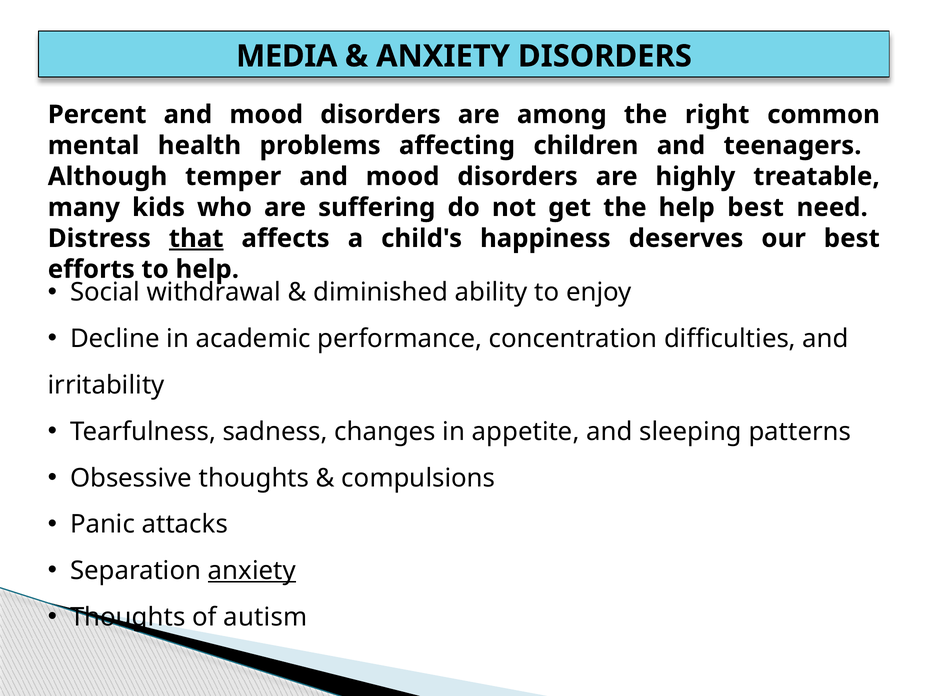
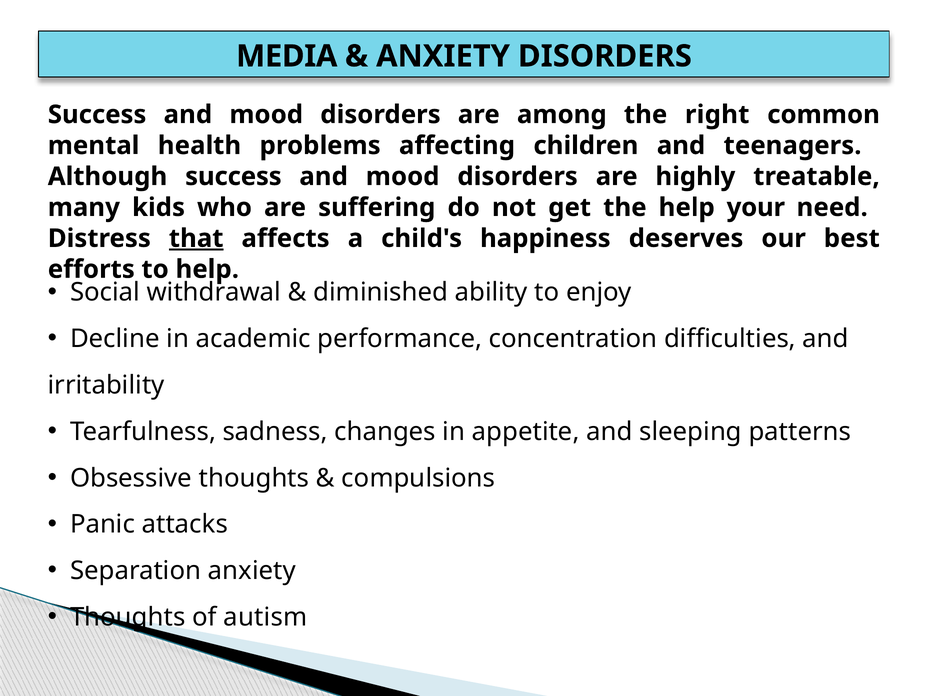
Percent: Percent -> Success (97, 115)
Although temper: temper -> success (233, 177)
help best: best -> your (756, 207)
anxiety underline: present -> none (252, 571)
